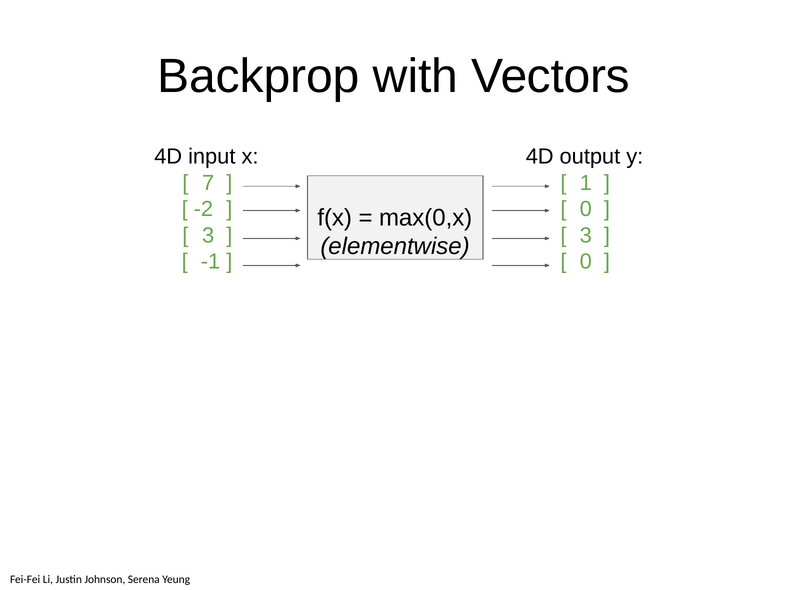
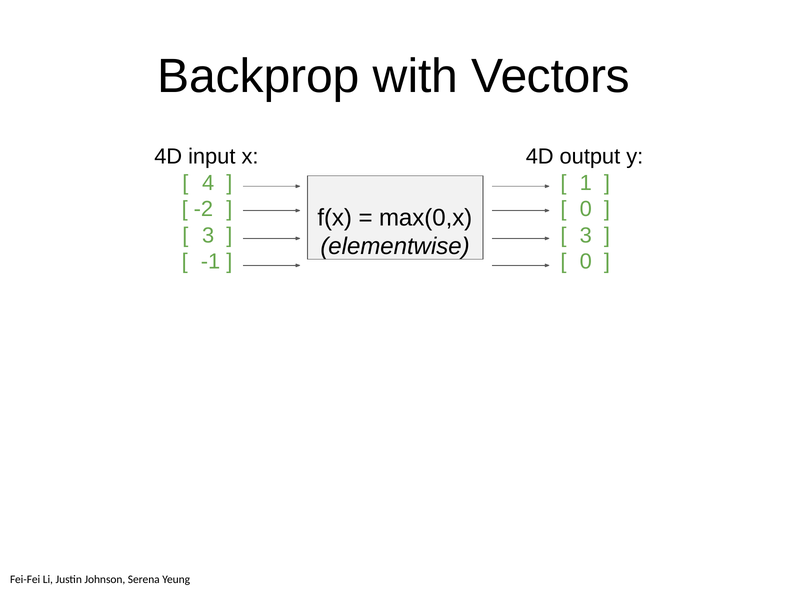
7: 7 -> 4 (208, 183)
